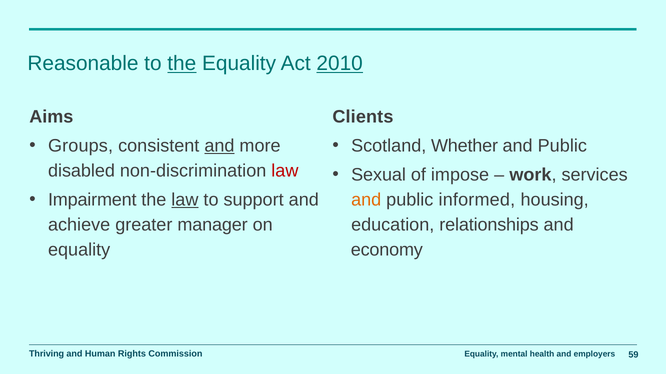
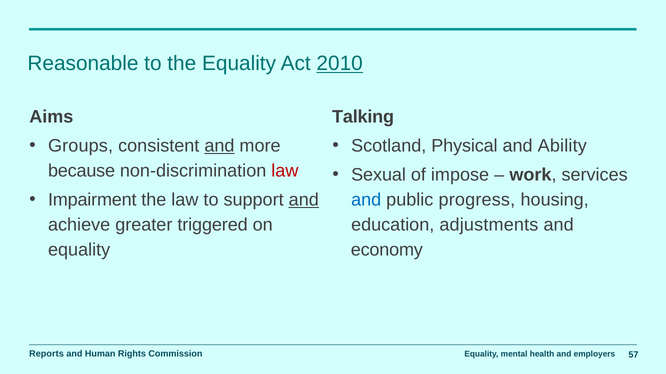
the underline: present -> none (182, 64)
Clients: Clients -> Talking (363, 117)
Whether: Whether -> Physical (464, 146)
Public: Public -> Ability (562, 146)
disabled: disabled -> because (82, 171)
law underline: present -> none (185, 200)
and underline: none -> present (304, 200)
and colour: orange -> blue (366, 200)
informed: informed -> progress (477, 200)
manager: manager -> triggered (213, 225)
relationships: relationships -> adjustments (489, 225)
Thriving: Thriving -> Reports (46, 354)
59: 59 -> 57 (633, 355)
